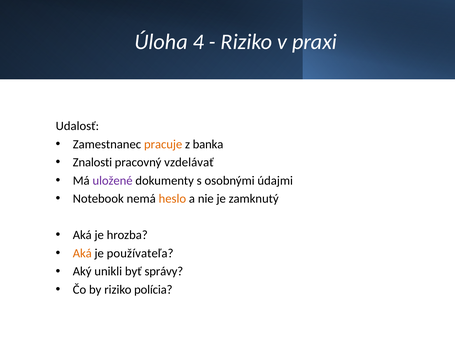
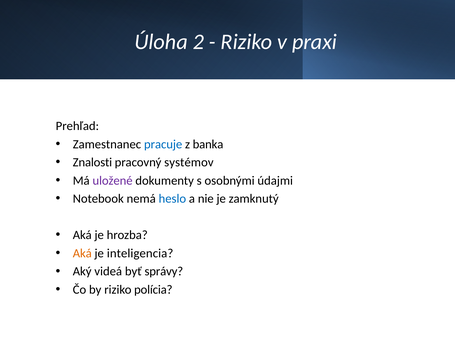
4: 4 -> 2 (198, 42)
Udalosť: Udalosť -> Prehľad (77, 126)
pracuje colour: orange -> blue (163, 144)
vzdelávať: vzdelávať -> systémov (189, 162)
heslo colour: orange -> blue (172, 199)
používateľa: používateľa -> inteligencia (140, 253)
unikli: unikli -> videá (108, 272)
